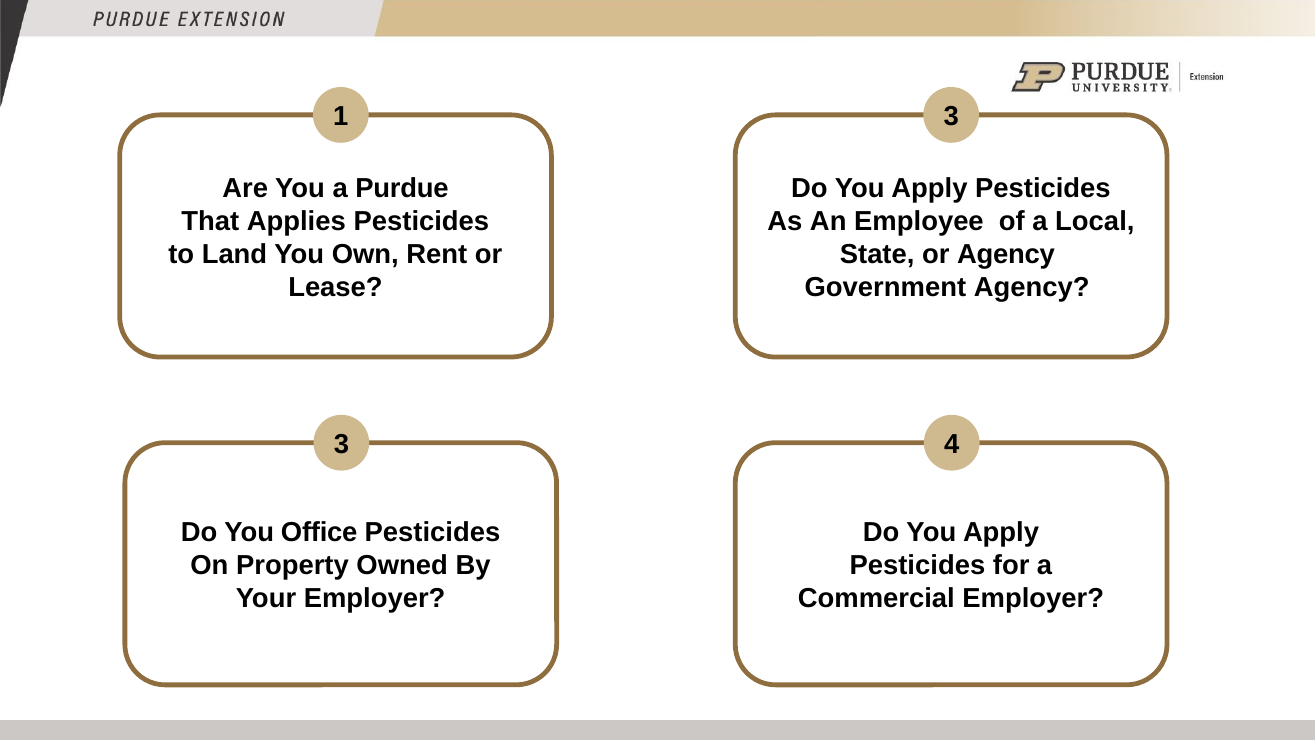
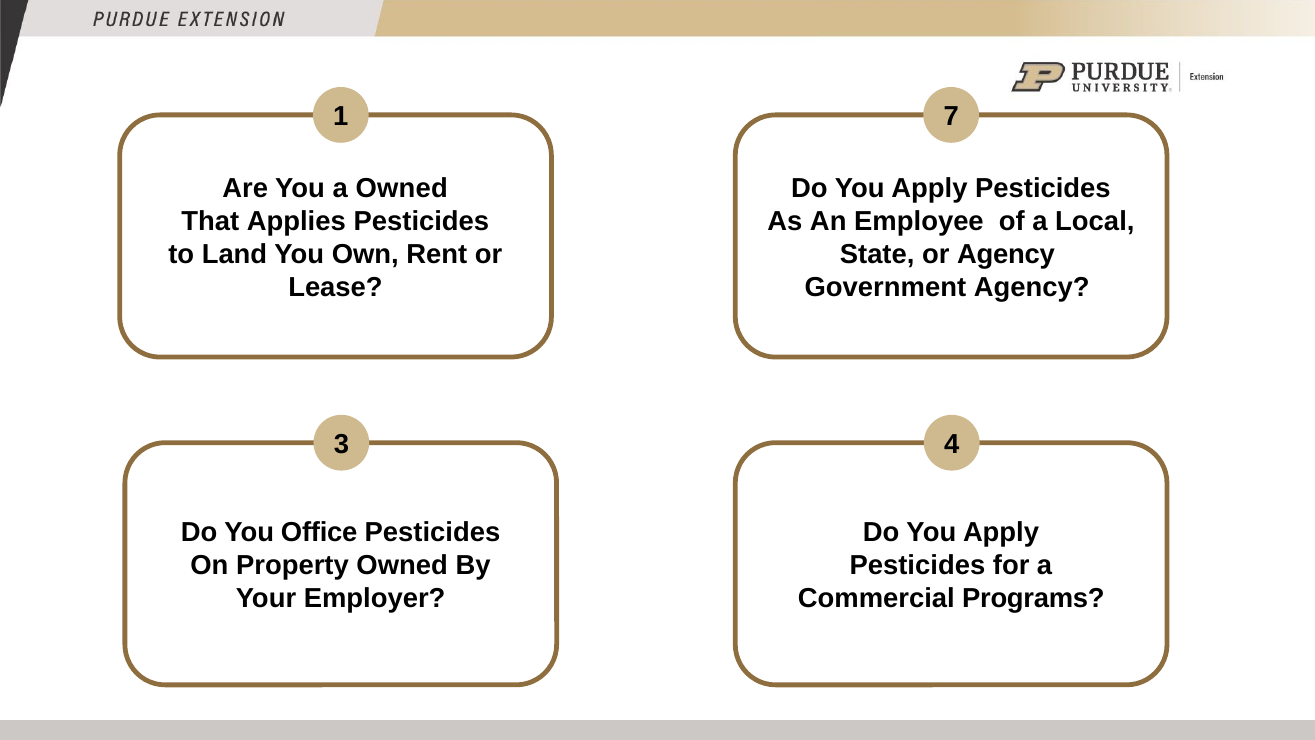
1 3: 3 -> 7 (951, 117)
a Purdue: Purdue -> Owned (402, 188)
Commercial Employer: Employer -> Programs (1033, 598)
